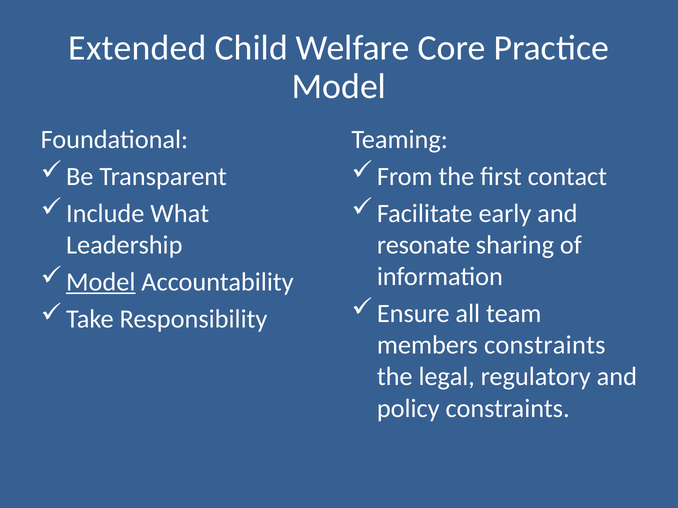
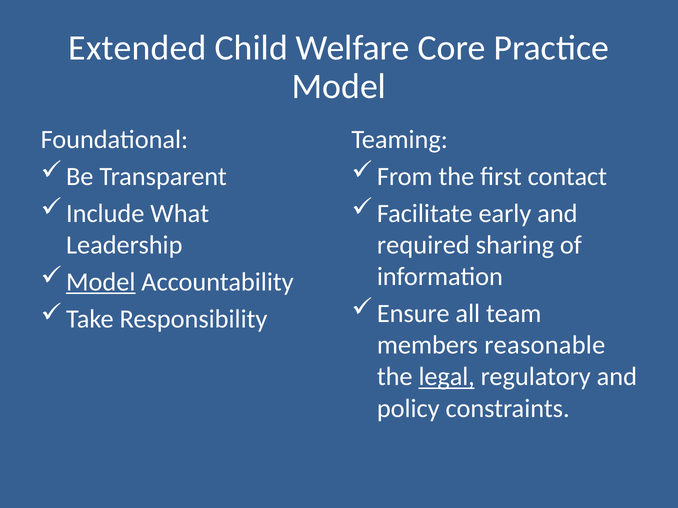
resonate: resonate -> required (423, 245)
members constraints: constraints -> reasonable (545, 346)
legal underline: none -> present (447, 377)
